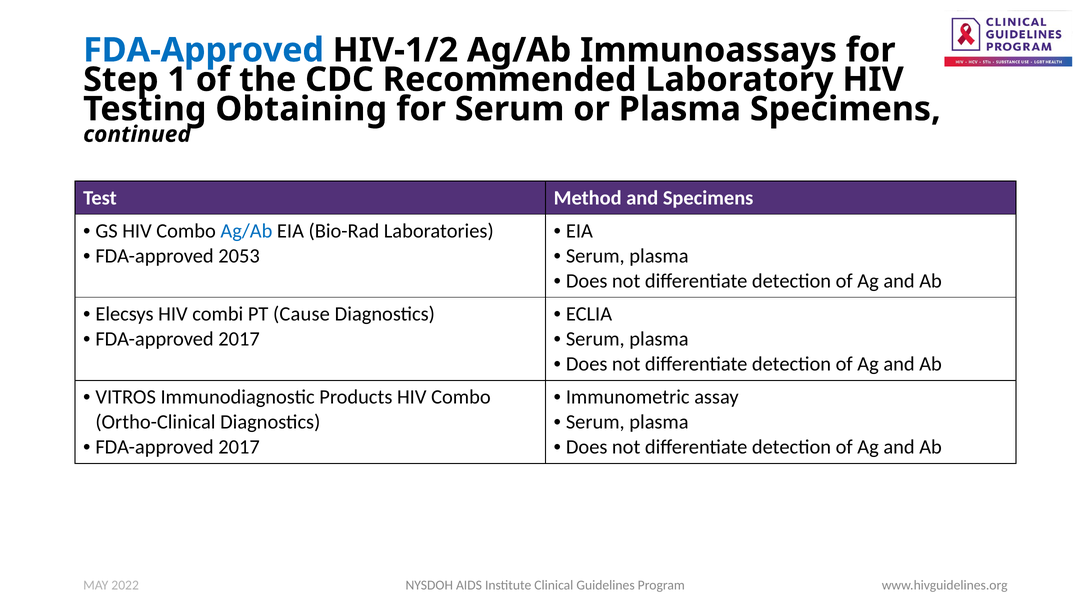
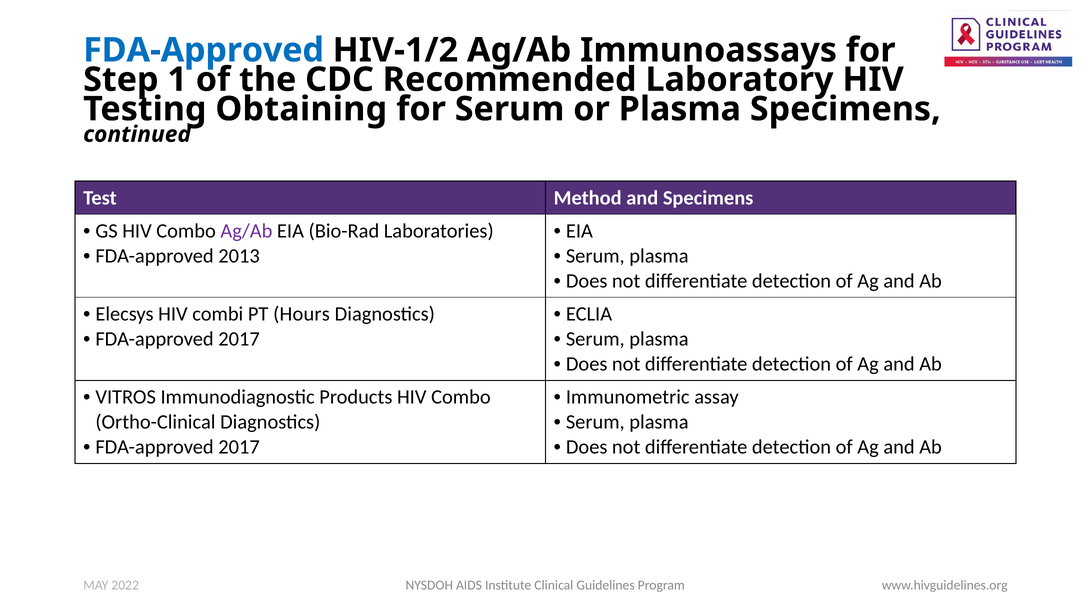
Ag/Ab colour: blue -> purple (246, 231)
2053: 2053 -> 2013 (239, 256)
Cause: Cause -> Hours (301, 314)
